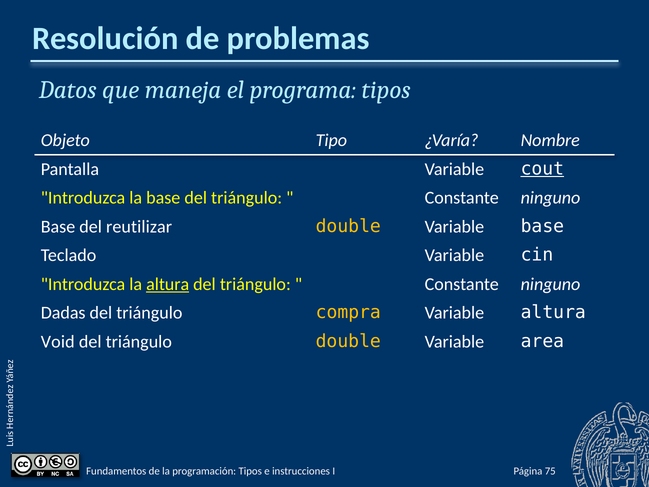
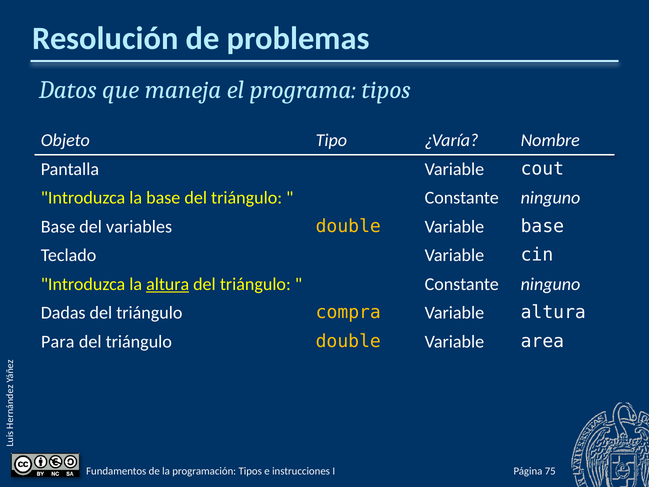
cout underline: present -> none (542, 169)
reutilizar: reutilizar -> variables (139, 227)
Void: Void -> Para (58, 342)
